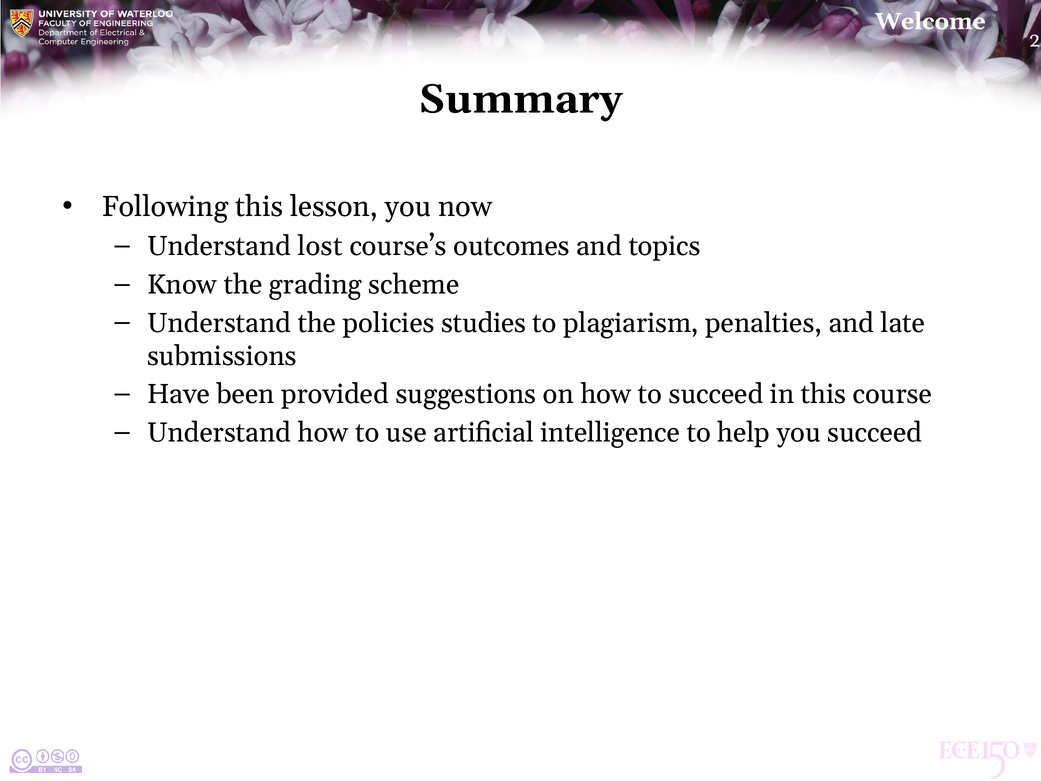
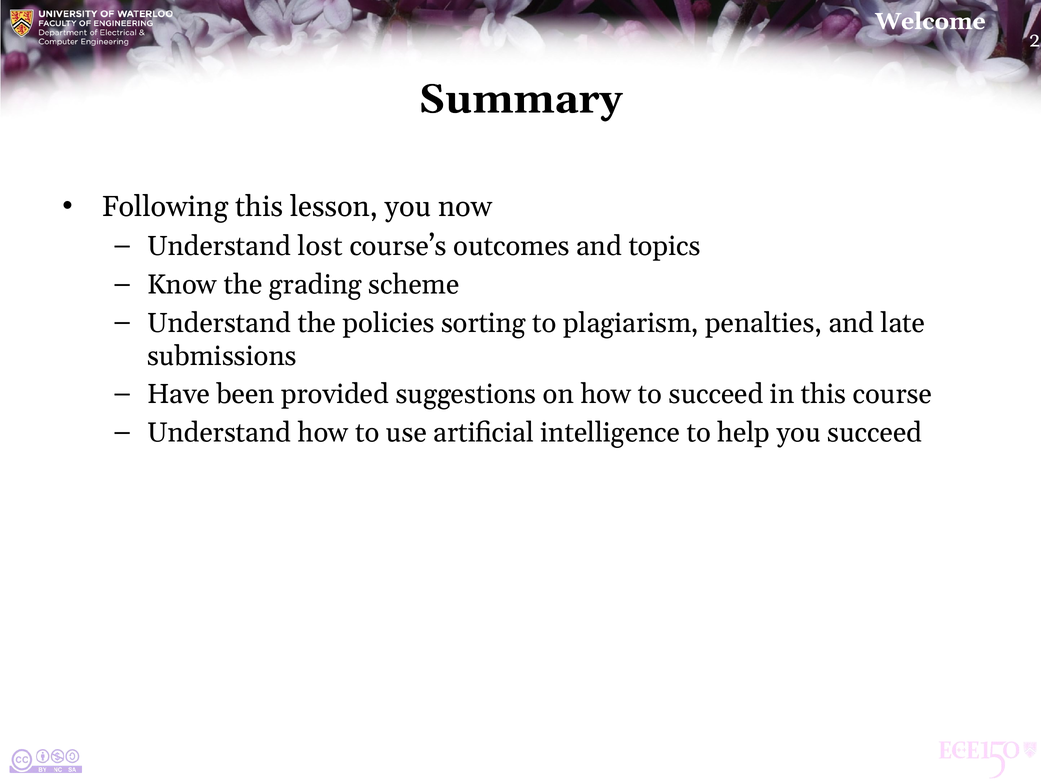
studies: studies -> sorting (484, 323)
